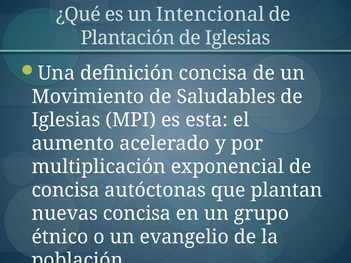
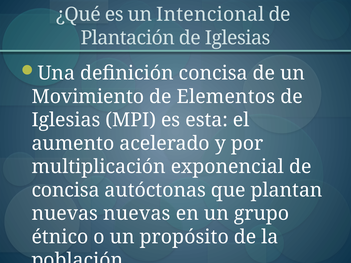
Saludables: Saludables -> Elementos (226, 97)
nuevas concisa: concisa -> nuevas (137, 214)
evangelio: evangelio -> propósito (184, 237)
